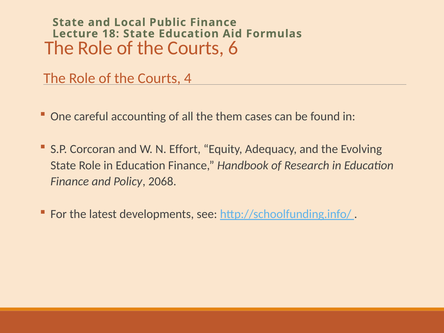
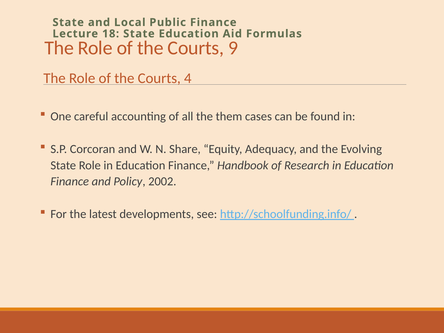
6: 6 -> 9 (233, 48)
Effort: Effort -> Share (185, 149)
2068: 2068 -> 2002 (162, 182)
